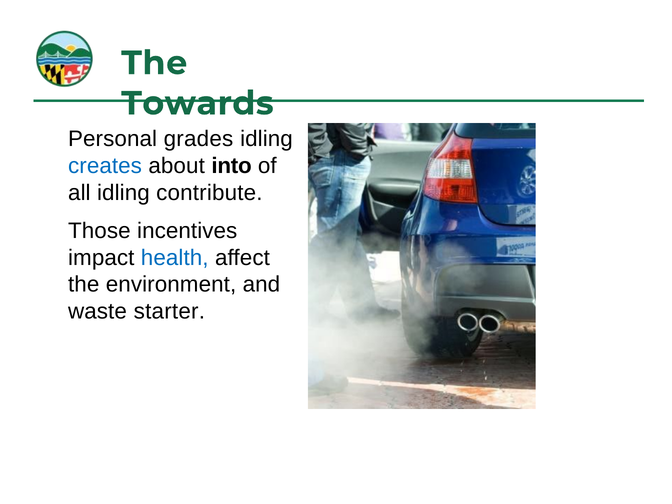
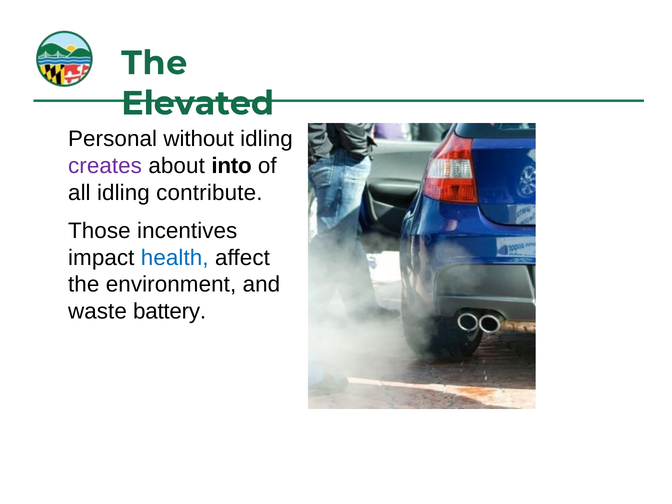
Towards: Towards -> Elevated (198, 103)
grades: grades -> without (199, 139)
creates colour: blue -> purple (105, 166)
starter: starter -> battery (170, 311)
